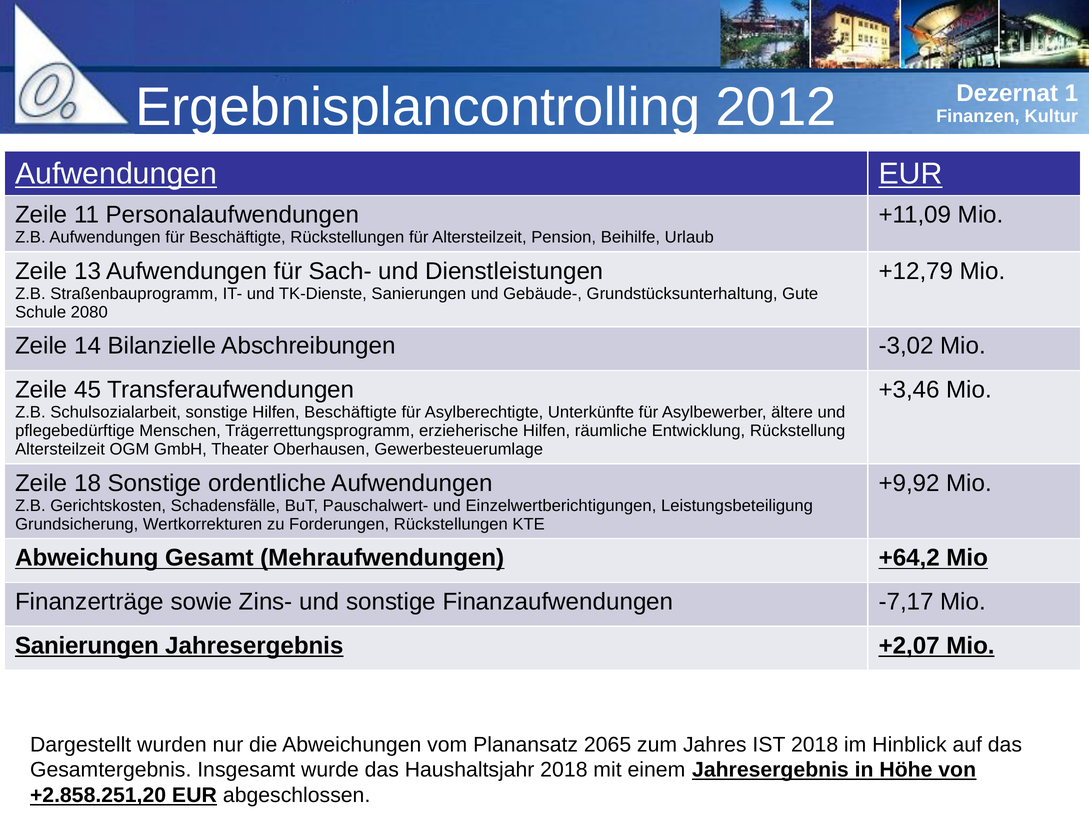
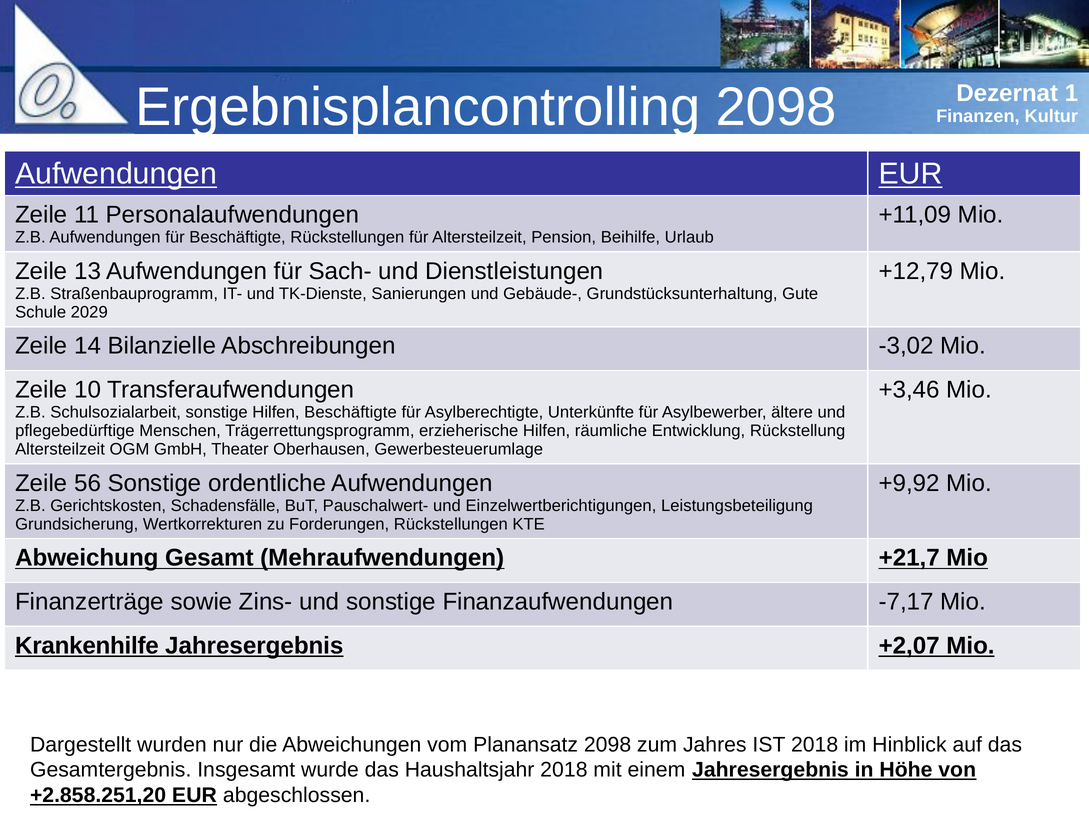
Ergebnisplancontrolling 2012: 2012 -> 2098 (776, 107)
2080: 2080 -> 2029 (89, 313)
45: 45 -> 10 (88, 390)
18: 18 -> 56 (88, 483)
+64,2: +64,2 -> +21,7 (909, 558)
Sanierungen: Sanierungen -> Krankenhilfe (87, 646)
Planansatz 2065: 2065 -> 2098 (608, 745)
